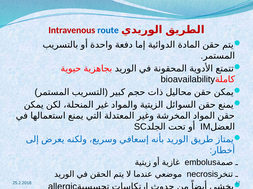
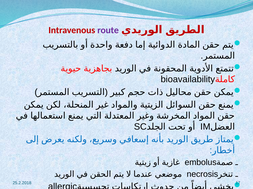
route colour: blue -> purple (108, 30)
